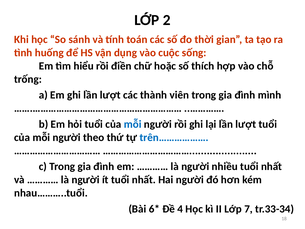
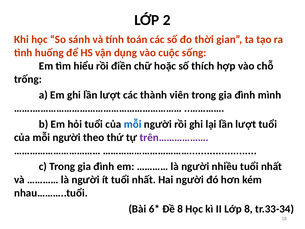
trên……………… colour: blue -> purple (174, 137)
Đề 4: 4 -> 8 (180, 209)
Lớp 7: 7 -> 8 (249, 209)
